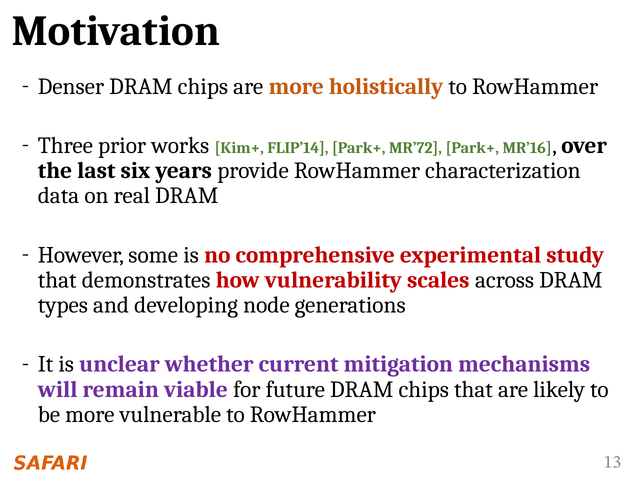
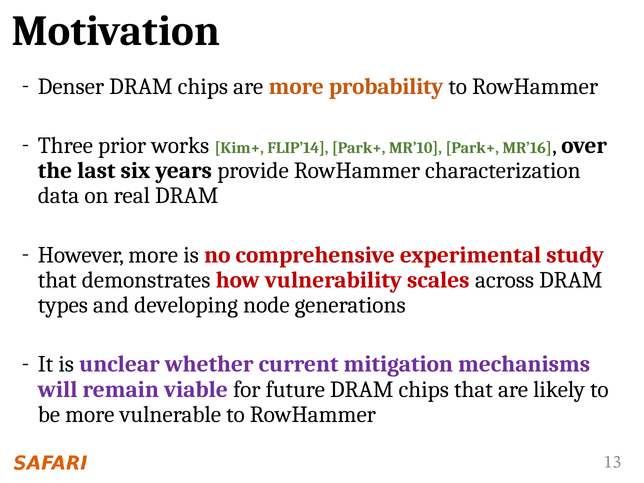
holistically: holistically -> probability (386, 86)
MR’72: MR’72 -> MR’10 (416, 148)
However some: some -> more (153, 255)
